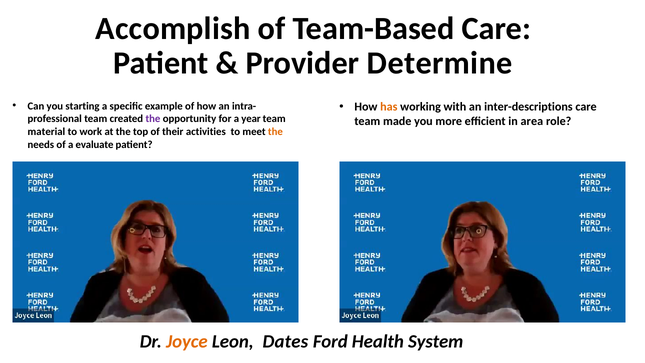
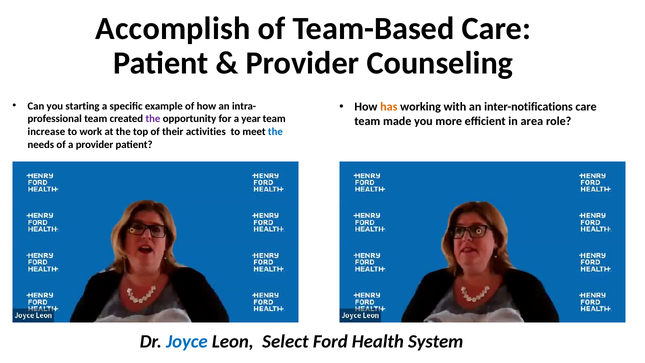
Determine: Determine -> Counseling (440, 63)
inter-descriptions: inter-descriptions -> inter-notifications (528, 107)
material: material -> increase (46, 132)
the colour: orange -> blue (275, 132)
a evaluate: evaluate -> provider (95, 145)
Joyce colour: orange -> blue (187, 341)
Dates: Dates -> Select (285, 341)
